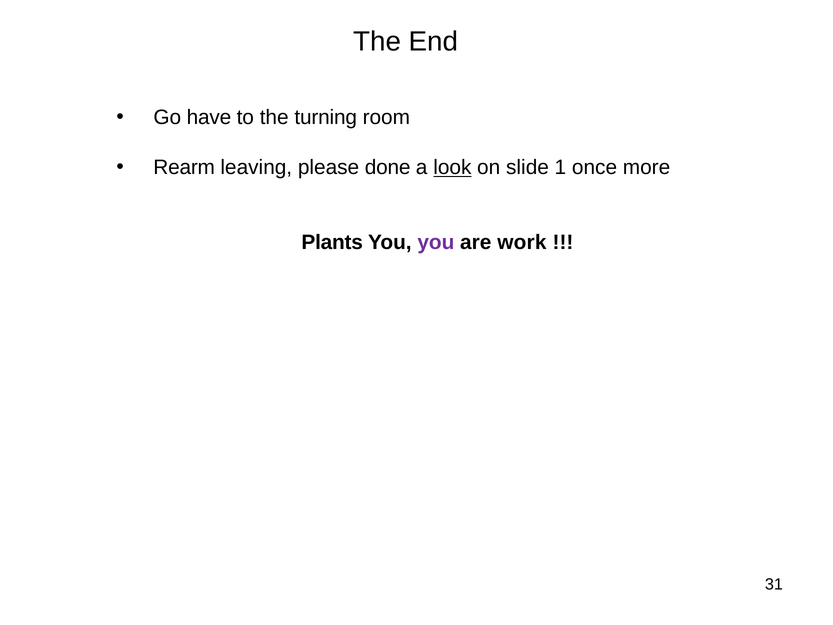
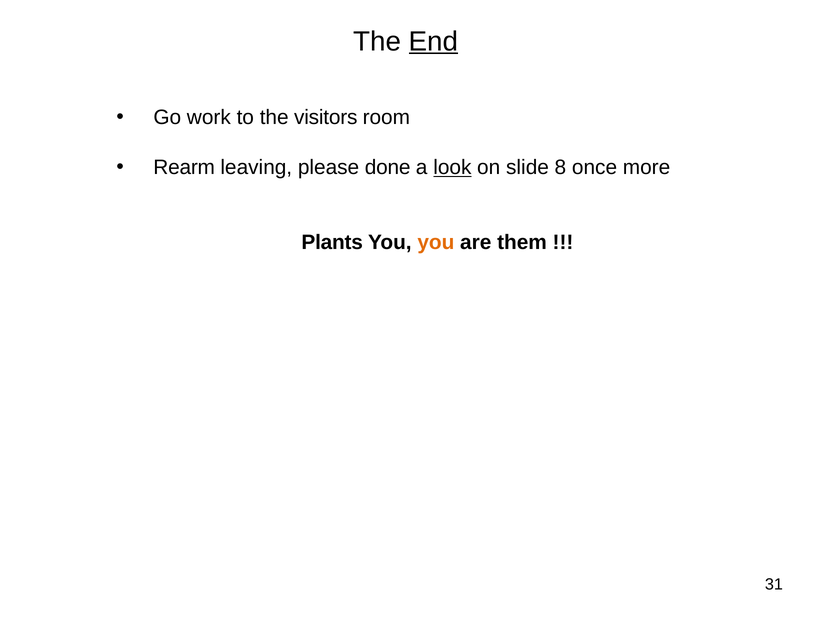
End underline: none -> present (433, 41)
have: have -> work (209, 117)
turning: turning -> visitors (326, 117)
1: 1 -> 8 (560, 167)
you colour: purple -> orange (436, 242)
work: work -> them (522, 242)
